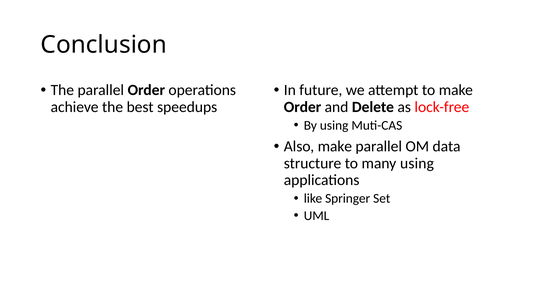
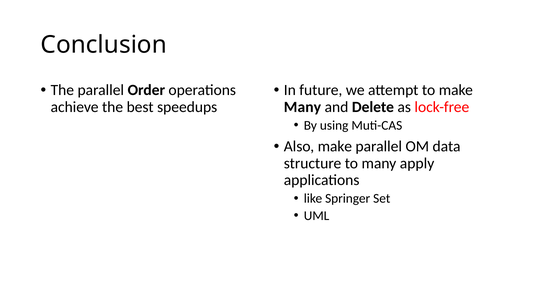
Order: Order -> Many (302, 107)
many using: using -> apply (417, 163)
